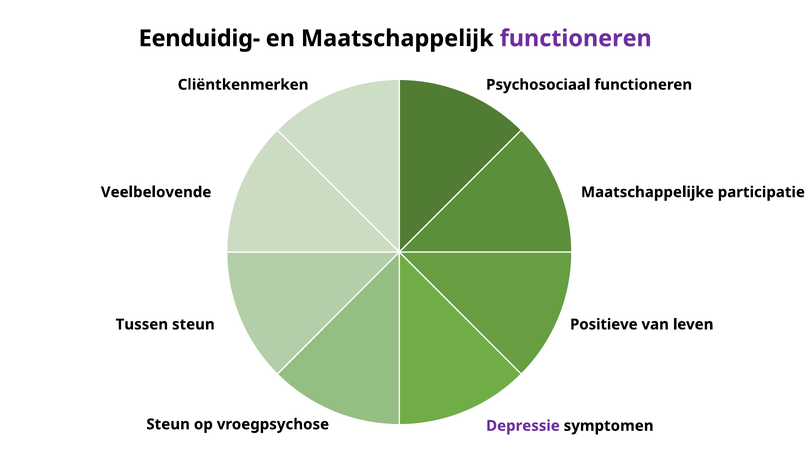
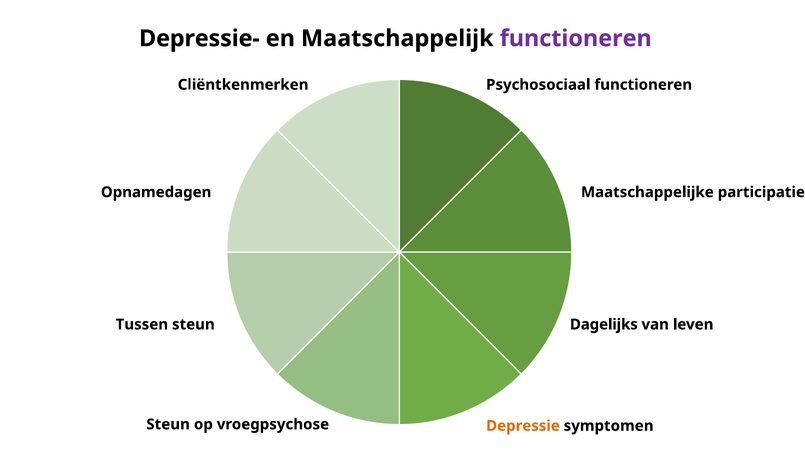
Eenduidig-: Eenduidig- -> Depressie- (199, 38)
Veelbelovende: Veelbelovende -> Opnamedagen (156, 192)
Positieve: Positieve -> Dagelijks (604, 324)
Depressie colour: purple -> orange (523, 426)
